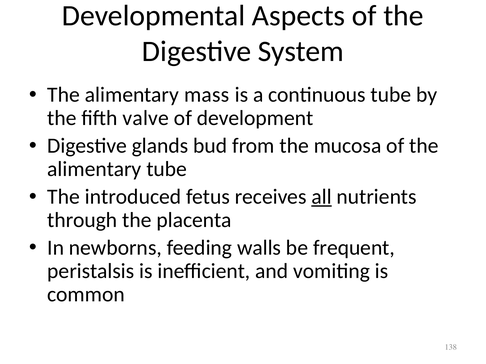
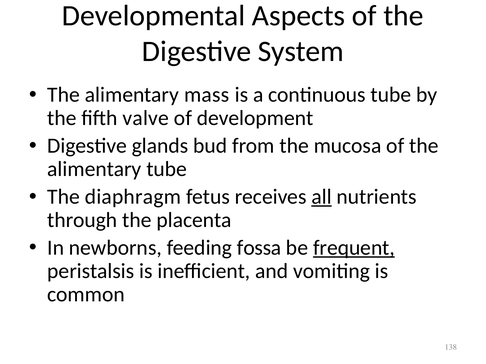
introduced: introduced -> diaphragm (133, 197)
walls: walls -> fossa (259, 248)
frequent underline: none -> present (354, 248)
